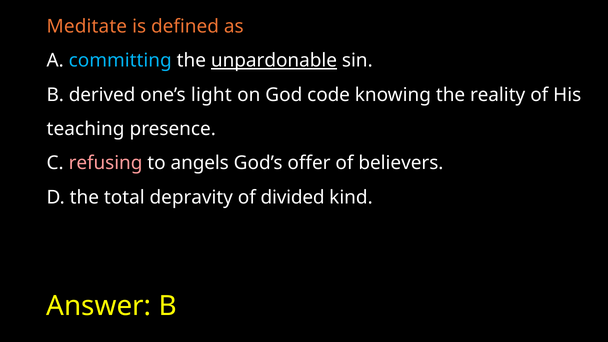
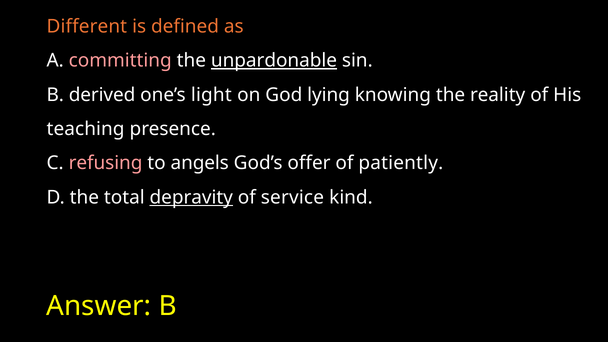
Meditate: Meditate -> Different (87, 26)
committing colour: light blue -> pink (120, 61)
code: code -> lying (329, 95)
believers: believers -> patiently (401, 163)
depravity underline: none -> present (191, 197)
divided: divided -> service (292, 197)
